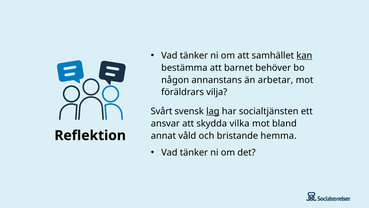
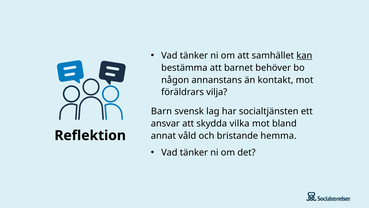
arbetar: arbetar -> kontakt (275, 80)
Svårt: Svårt -> Barn (161, 111)
lag underline: present -> none (213, 111)
